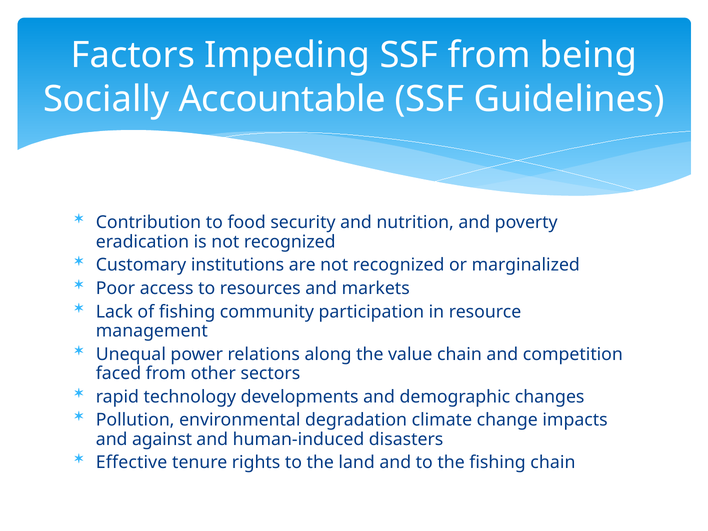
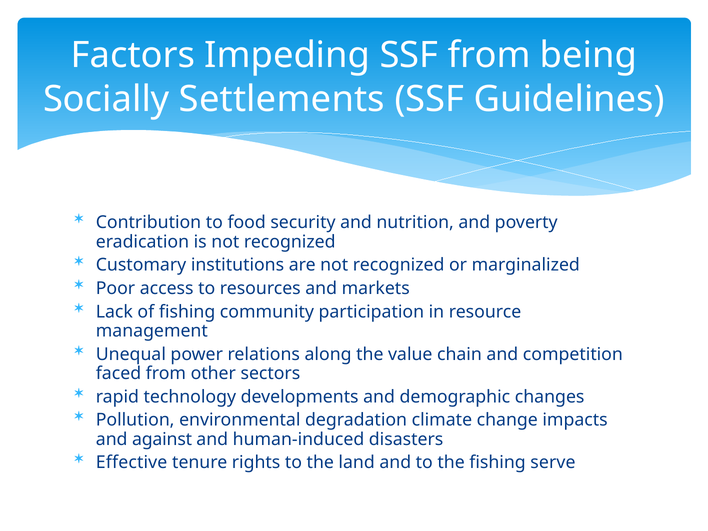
Accountable: Accountable -> Settlements (282, 99)
fishing chain: chain -> serve (553, 463)
